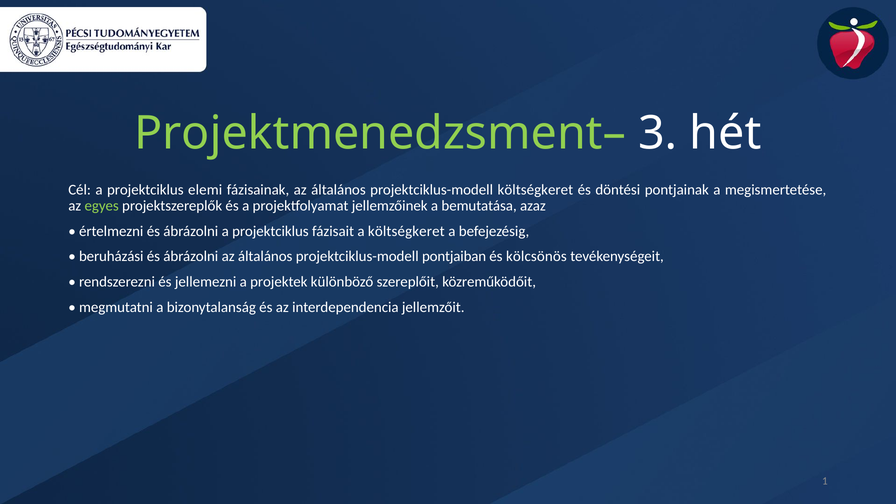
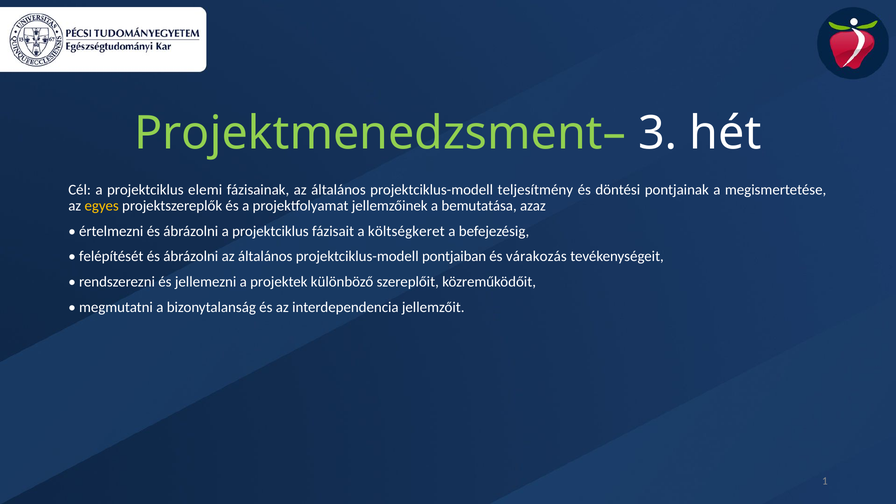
projektciklus-modell költségkeret: költségkeret -> teljesítmény (535, 190)
egyes colour: light green -> yellow (102, 206)
beruházási: beruházási -> felépítését (111, 257)
kölcsönös: kölcsönös -> várakozás (536, 257)
